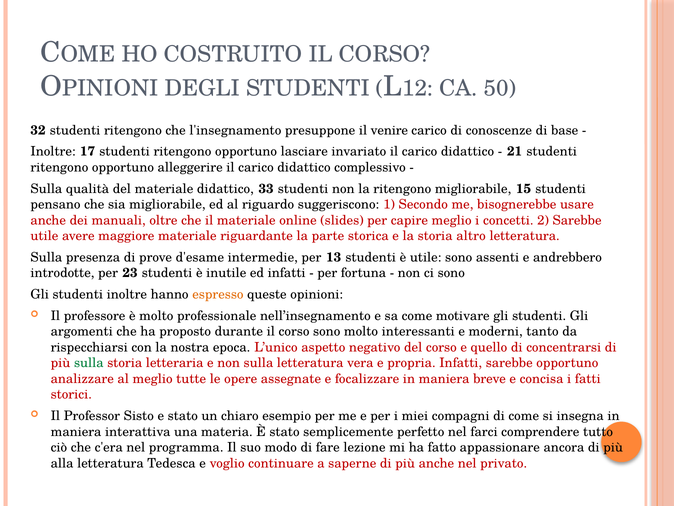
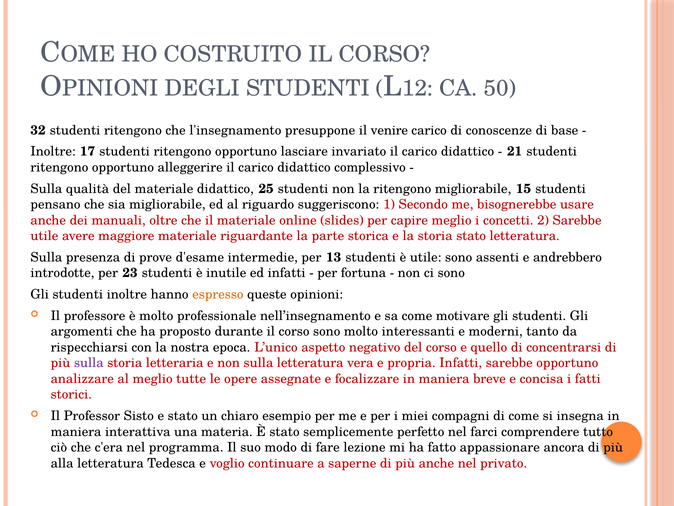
33: 33 -> 25 (266, 189)
storia altro: altro -> stato (471, 236)
sulla colour: green -> purple (89, 363)
